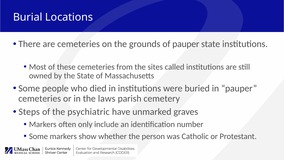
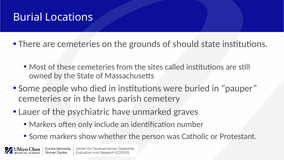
of pauper: pauper -> should (186, 44)
Steps: Steps -> Lauer (29, 112)
